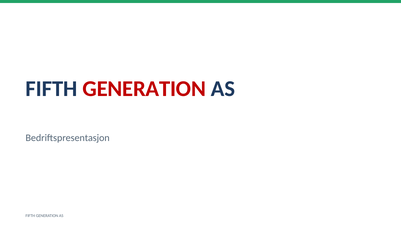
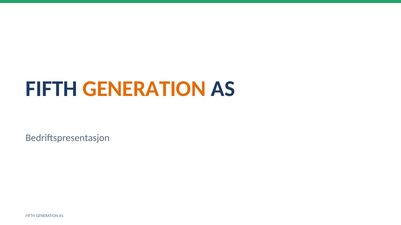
GENERATION colour: red -> orange (144, 89)
